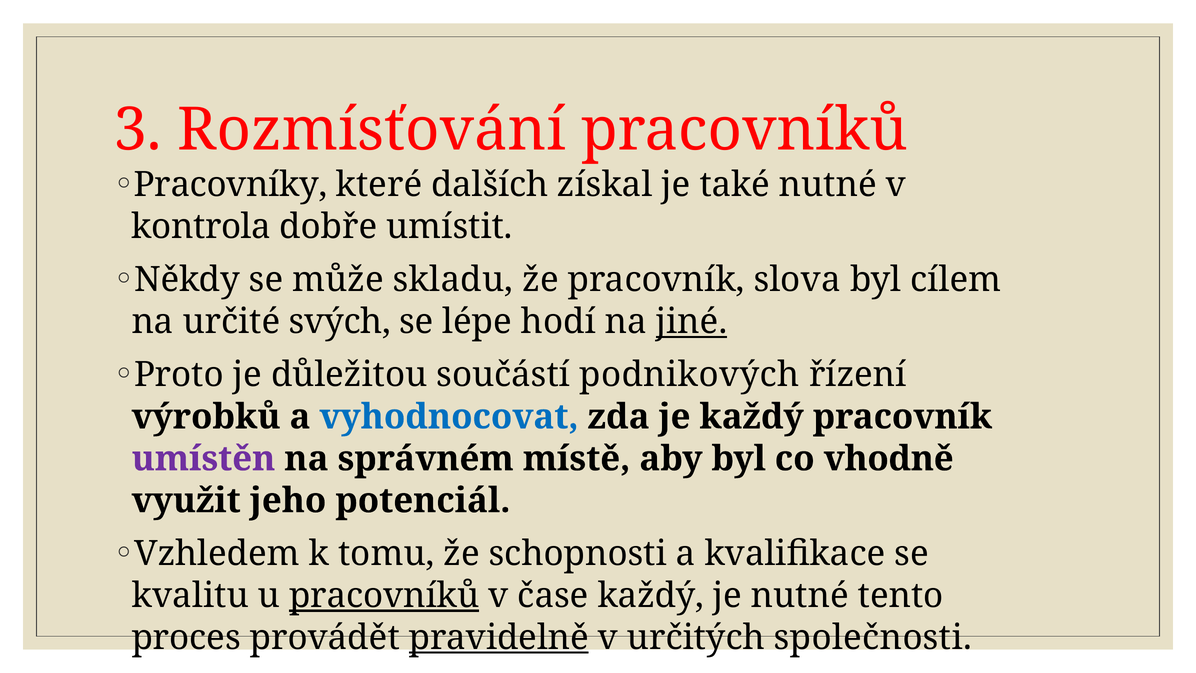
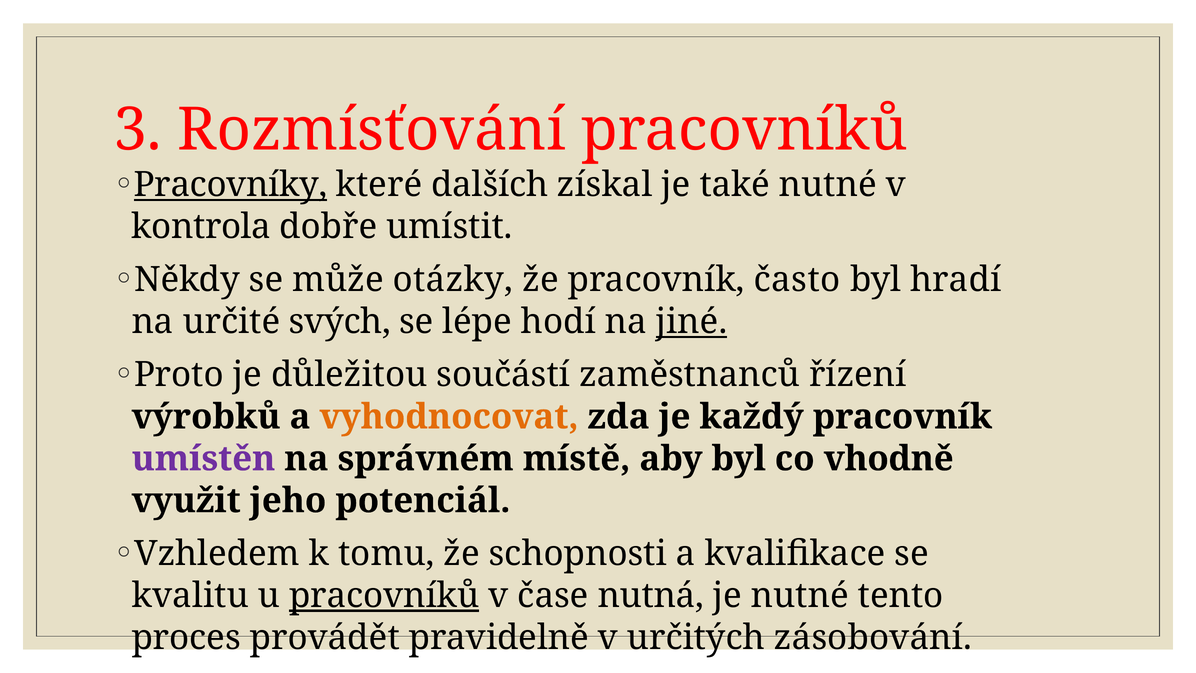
Pracovníky underline: none -> present (231, 185)
skladu: skladu -> otázky (453, 280)
slova: slova -> často (797, 280)
cílem: cílem -> hradí (956, 280)
podnikových: podnikových -> zaměstnanců (690, 375)
vyhodnocovat colour: blue -> orange (449, 417)
čase každý: každý -> nutná (651, 595)
pravidelně underline: present -> none (499, 637)
společnosti: společnosti -> zásobování (873, 637)
